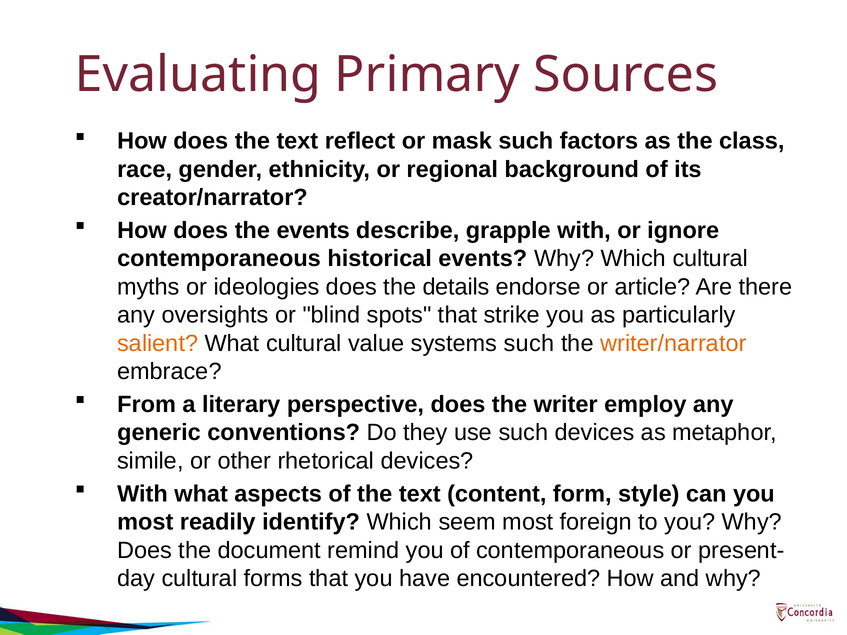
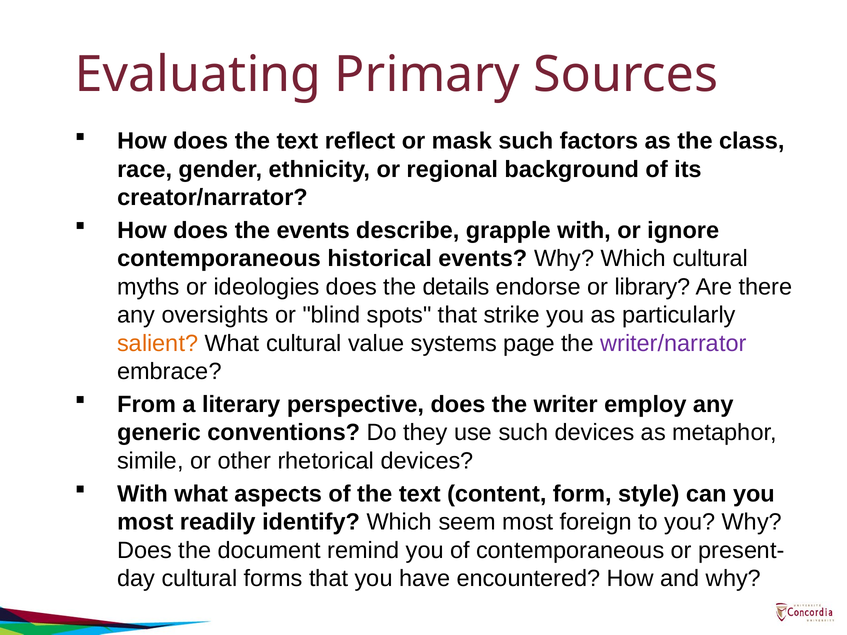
article: article -> library (653, 287)
systems such: such -> page (529, 343)
writer/narrator colour: orange -> purple (673, 343)
